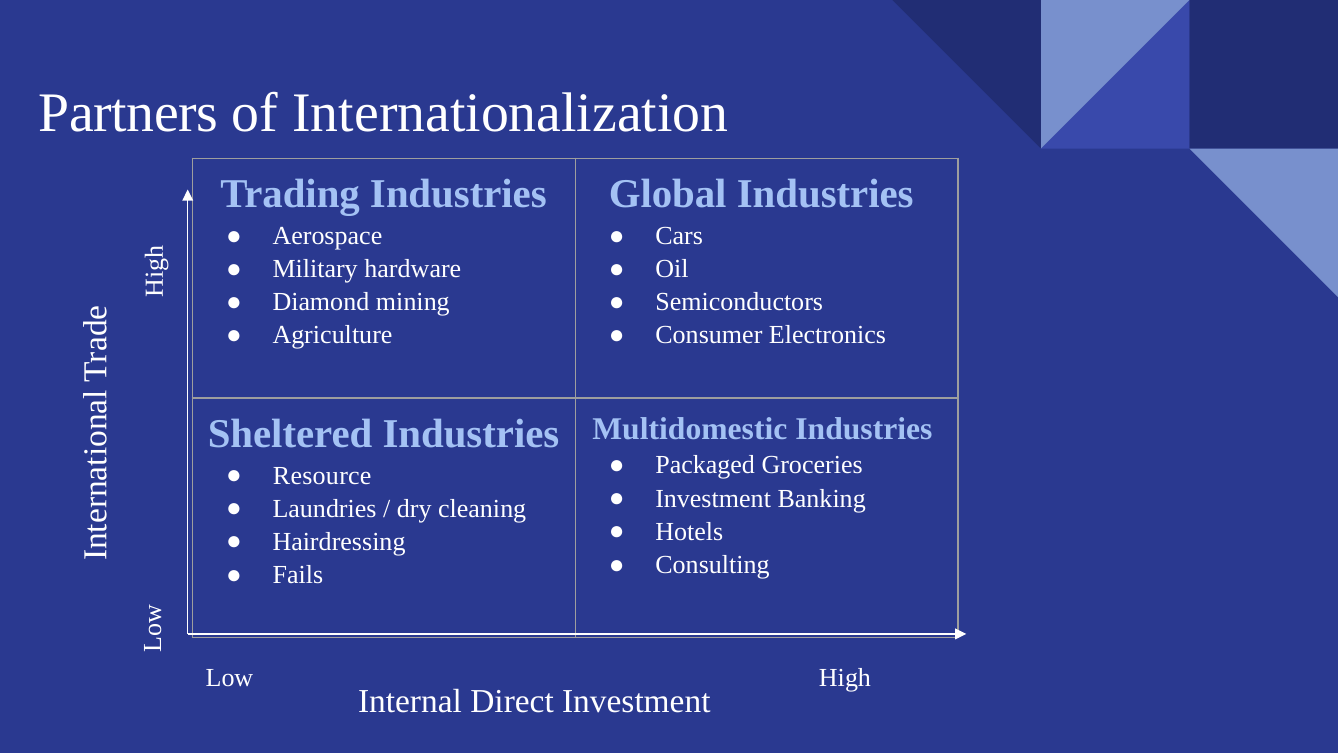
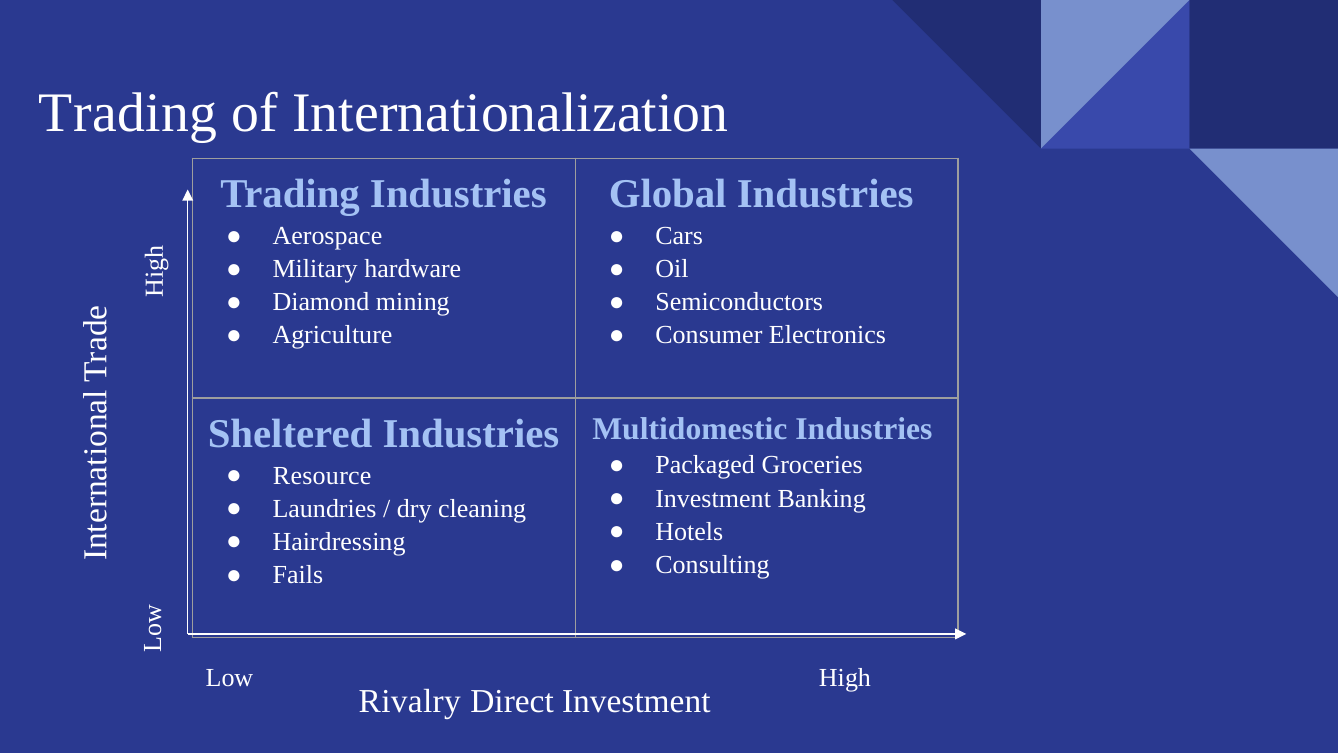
Partners: Partners -> Trading (128, 113)
Internal: Internal -> Rivalry (410, 701)
